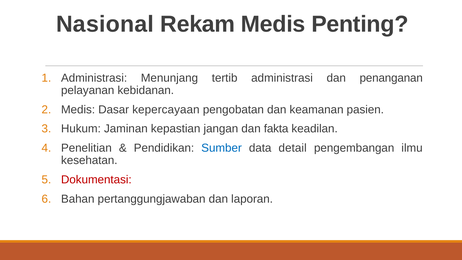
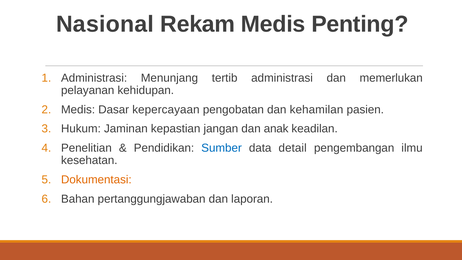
penanganan: penanganan -> memerlukan (391, 78)
kebidanan: kebidanan -> kehidupan (146, 90)
keamanan: keamanan -> kehamilan (316, 110)
fakta: fakta -> anak (276, 129)
Dokumentasi colour: red -> orange (96, 180)
